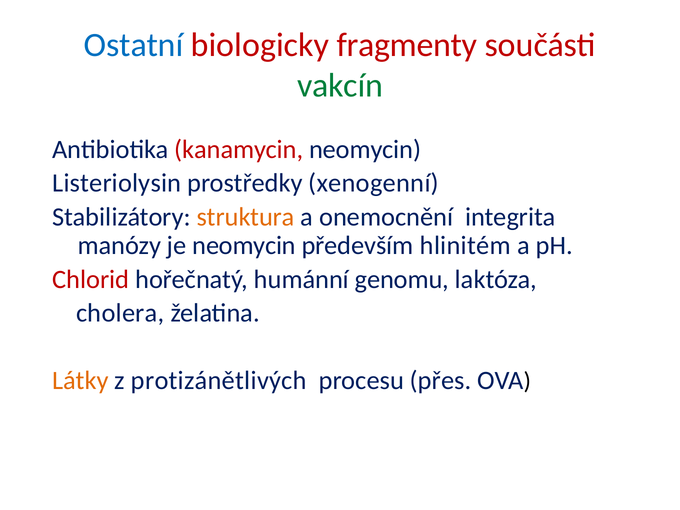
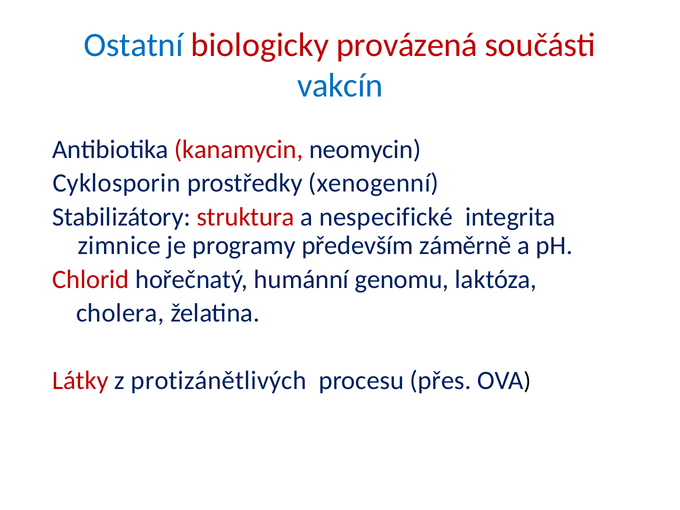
fragmenty: fragmenty -> provázená (407, 45)
vakcín colour: green -> blue (340, 86)
Listeriolysin: Listeriolysin -> Cyklosporin (117, 183)
struktura colour: orange -> red (246, 217)
onemocnění: onemocnění -> nespecifické (386, 217)
manózy: manózy -> zimnice (119, 245)
je neomycin: neomycin -> programy (244, 245)
hlinitém: hlinitém -> záměrně (466, 245)
Látky colour: orange -> red (80, 381)
